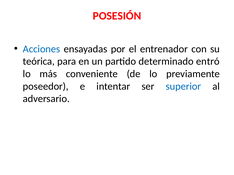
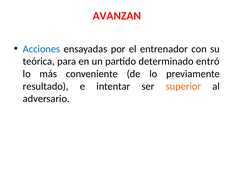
POSESIÓN: POSESIÓN -> AVANZAN (117, 16)
poseedor: poseedor -> resultado (46, 87)
superior colour: blue -> orange (183, 87)
